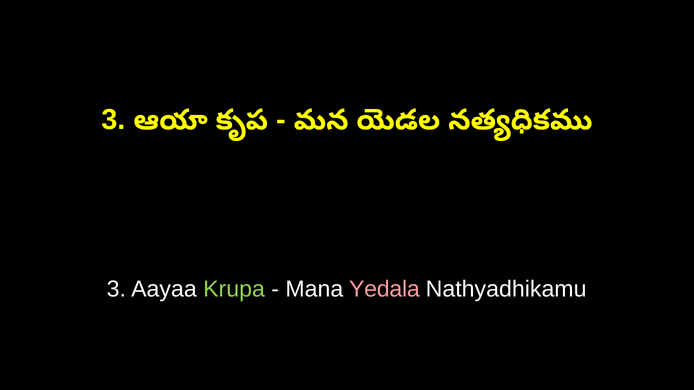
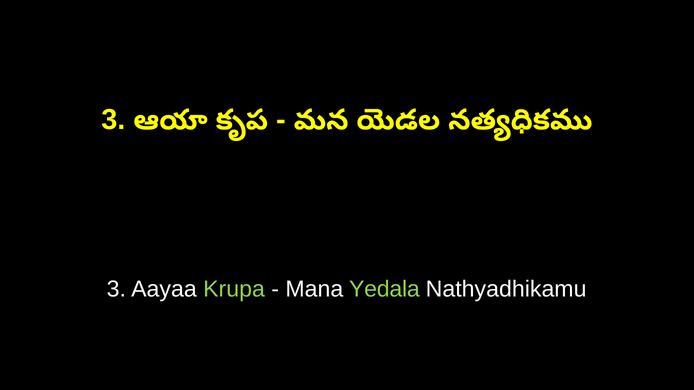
Yedala colour: pink -> light green (384, 290)
